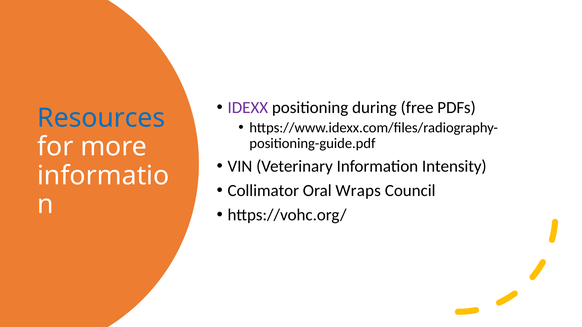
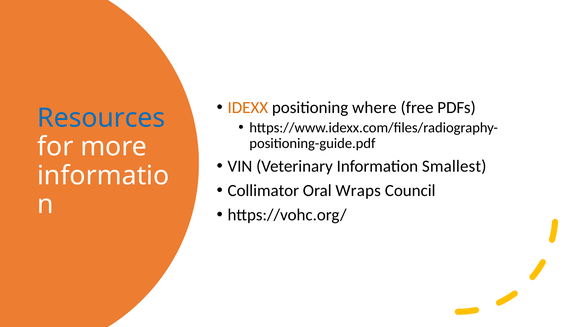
IDEXX colour: purple -> orange (248, 108)
during: during -> where (374, 108)
Intensity: Intensity -> Smallest (454, 166)
